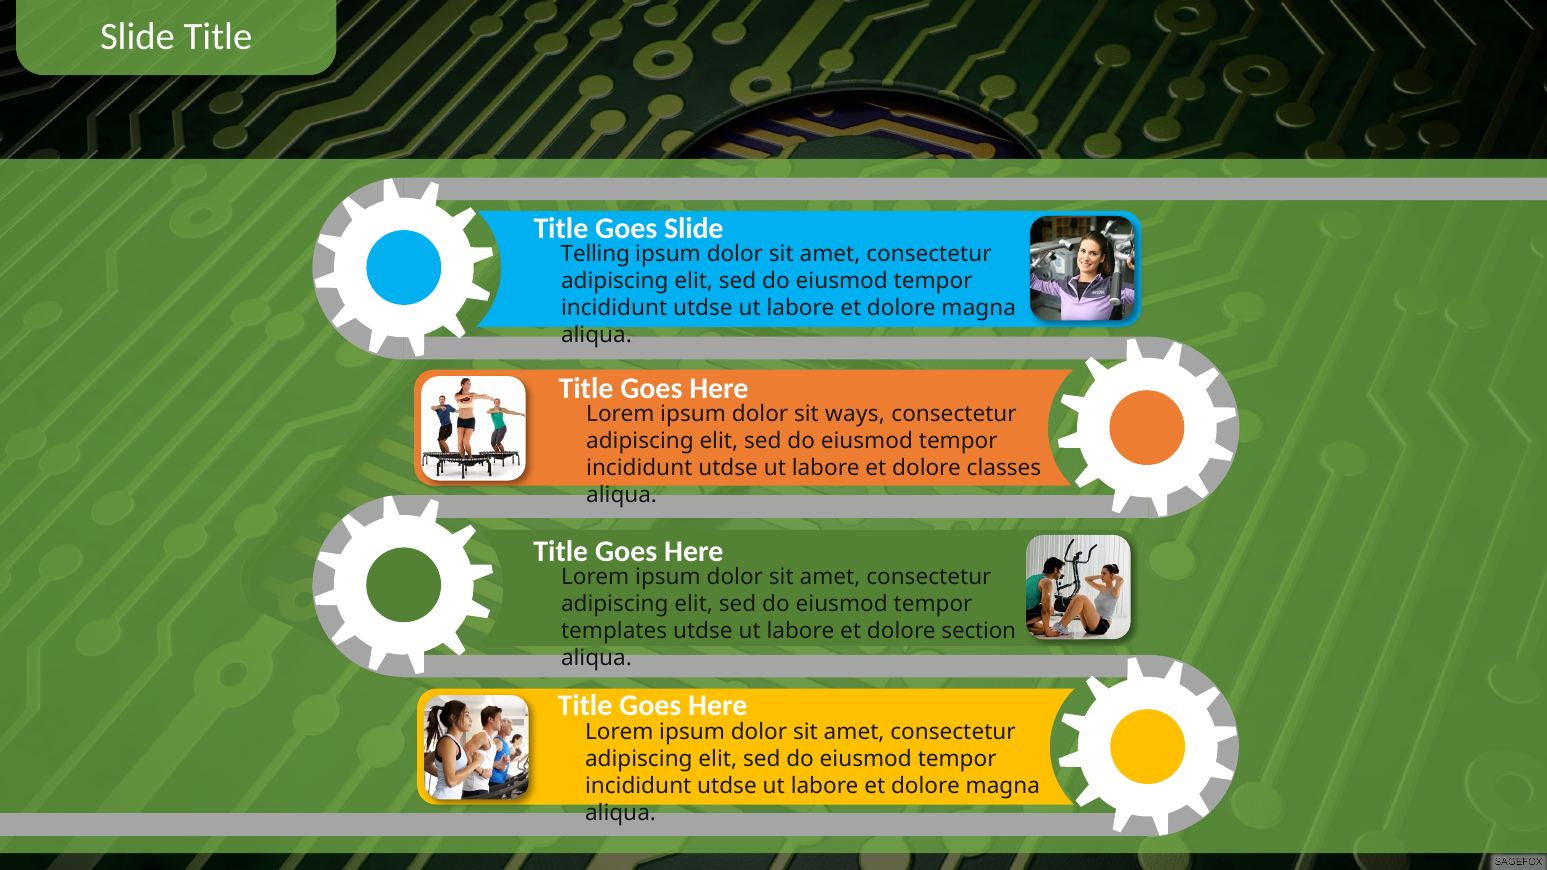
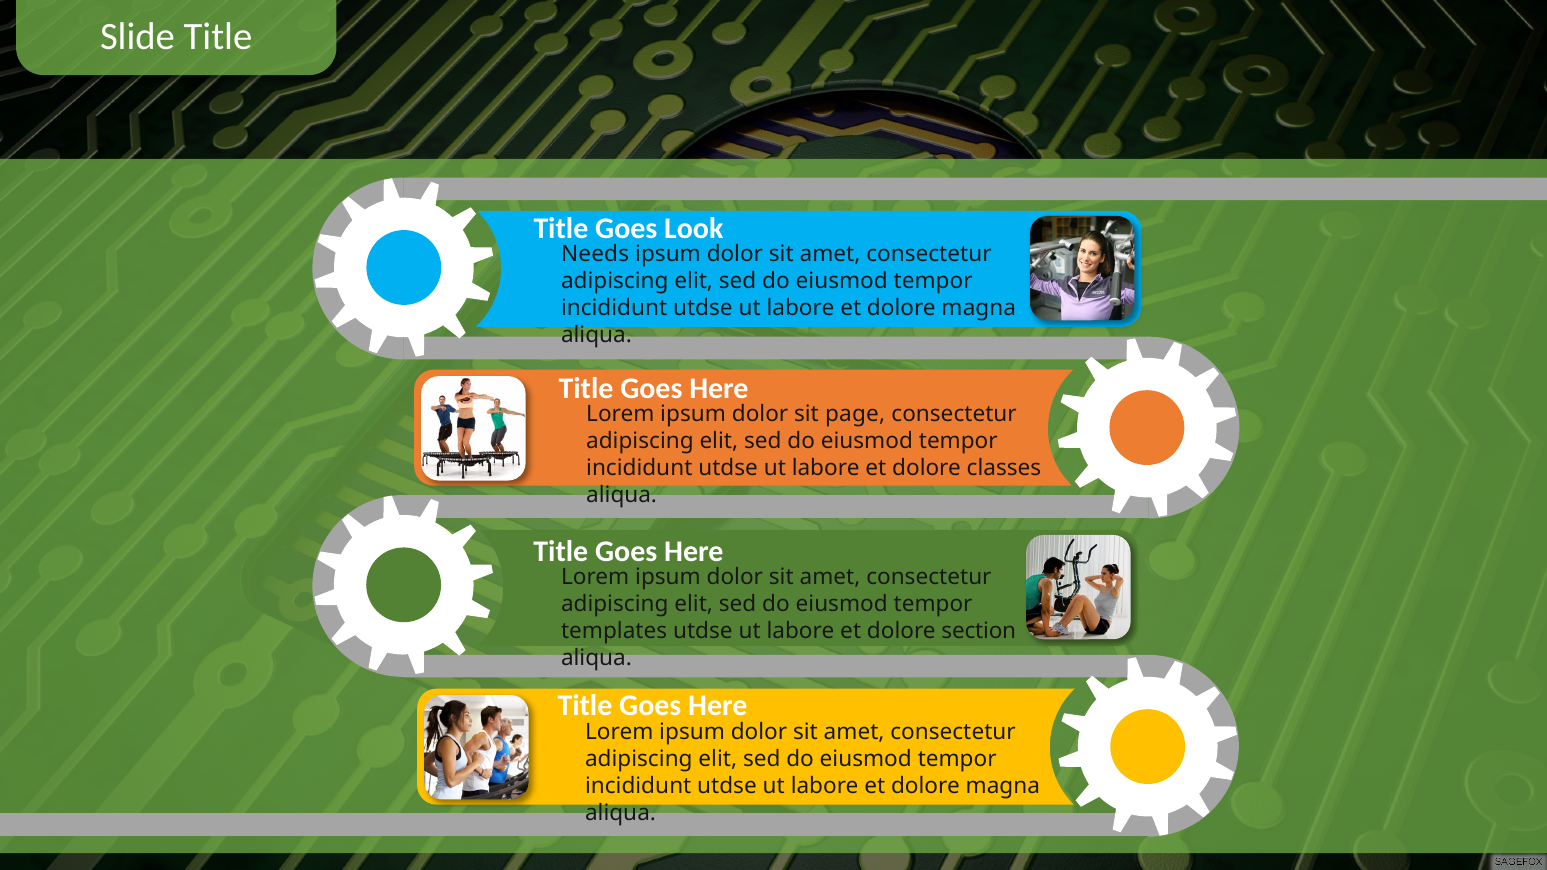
Goes Slide: Slide -> Look (694, 228)
Telling: Telling -> Needs (595, 254)
ways: ways -> page (855, 414)
